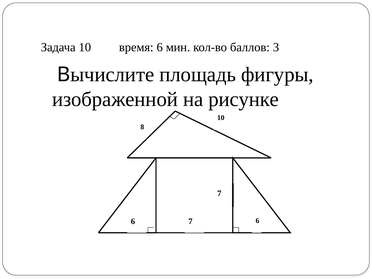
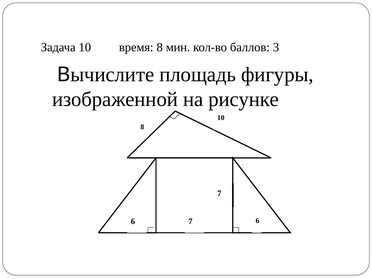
время 6: 6 -> 8 (160, 47)
